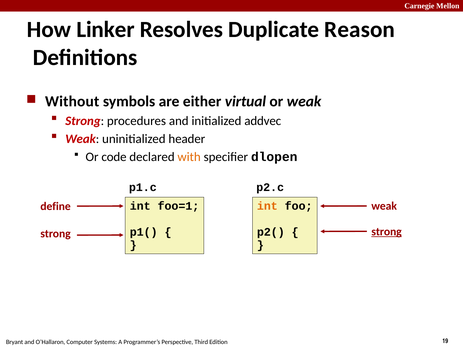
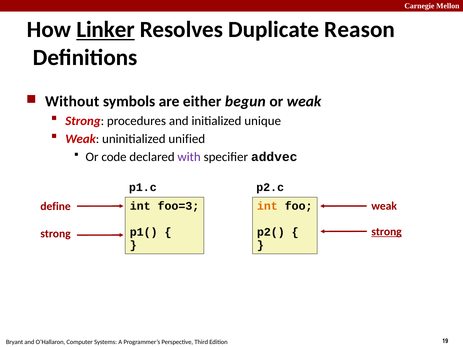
Linker underline: none -> present (105, 30)
virtual: virtual -> begun (245, 101)
addvec: addvec -> unique (263, 121)
header: header -> unified (187, 139)
with colour: orange -> purple (189, 157)
dlopen: dlopen -> addvec (274, 157)
foo=1: foo=1 -> foo=3 (178, 206)
